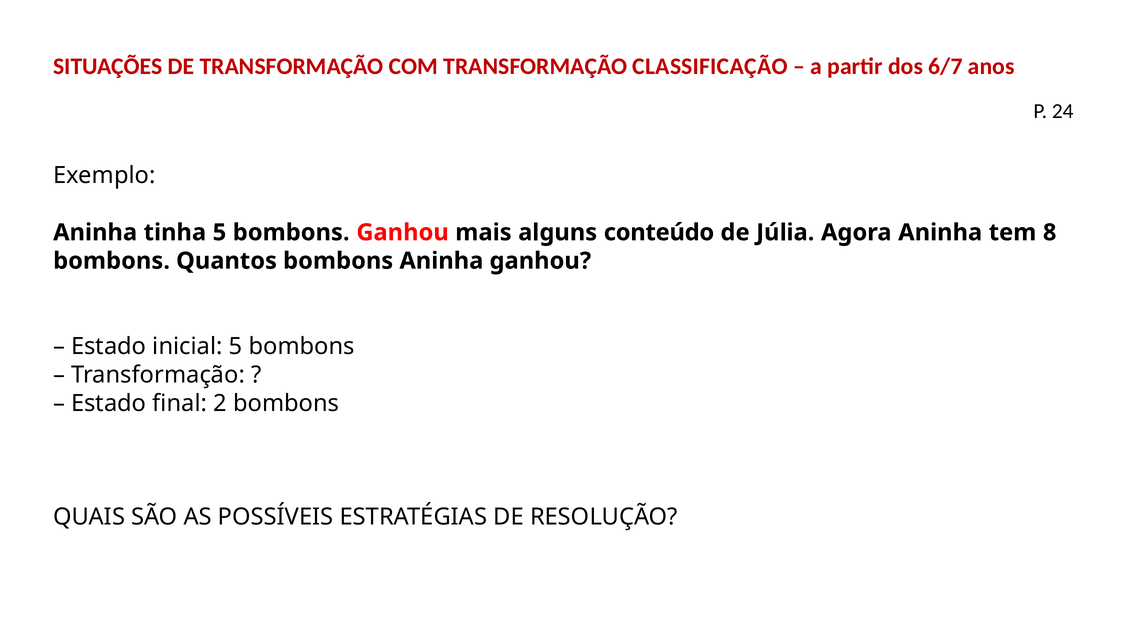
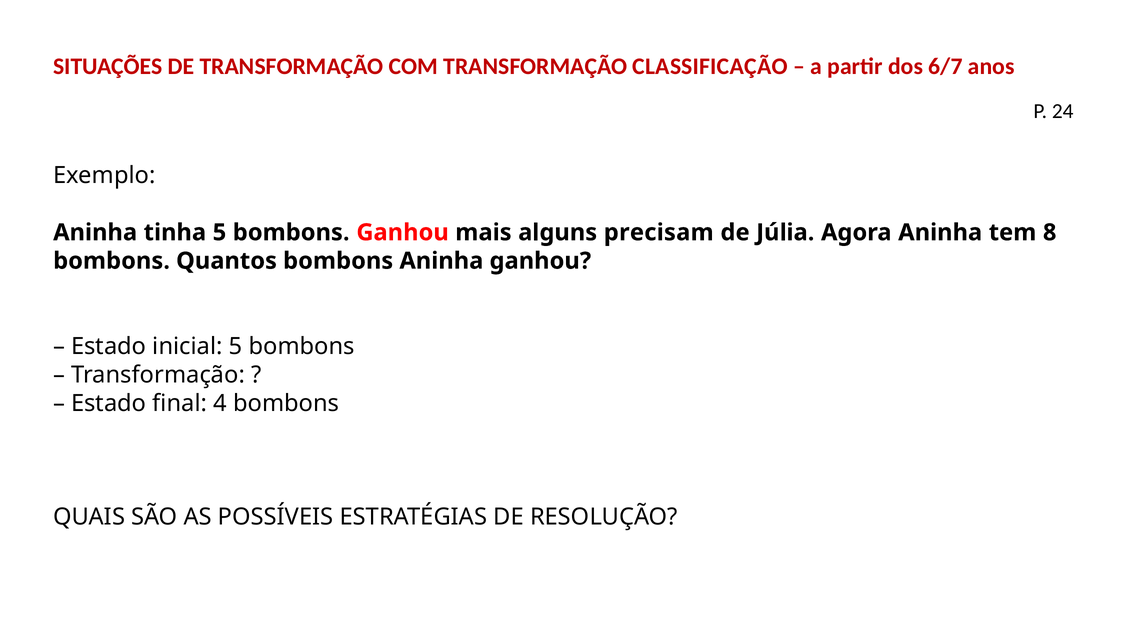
conteúdo: conteúdo -> precisam (659, 232)
2: 2 -> 4 (220, 403)
